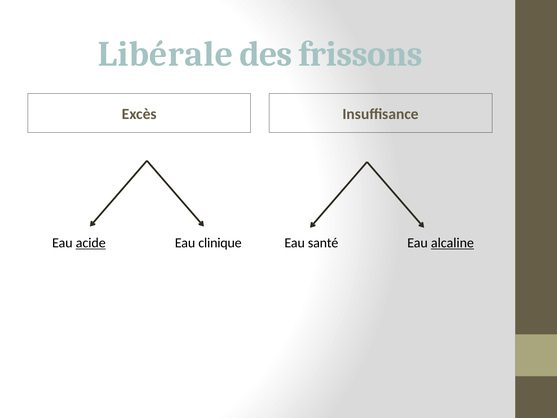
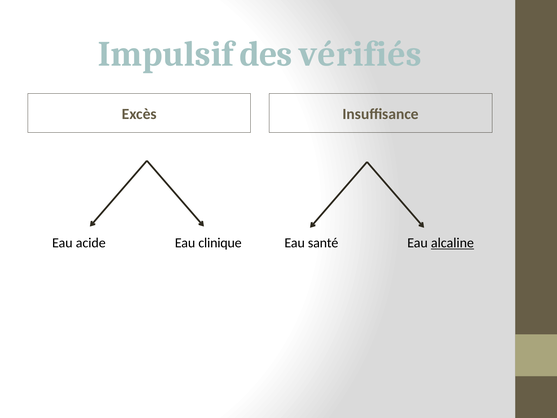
Libérale: Libérale -> Impulsif (166, 54)
frissons: frissons -> vérifiés (360, 54)
acide underline: present -> none (91, 243)
